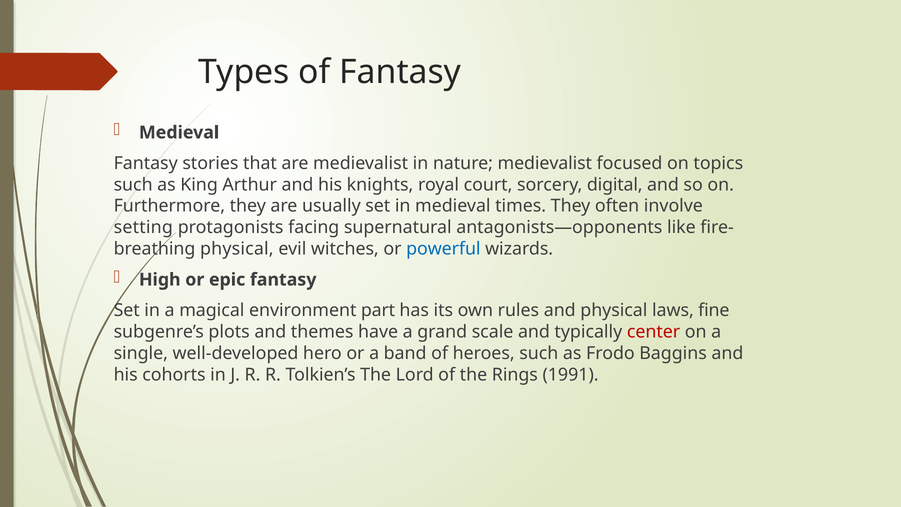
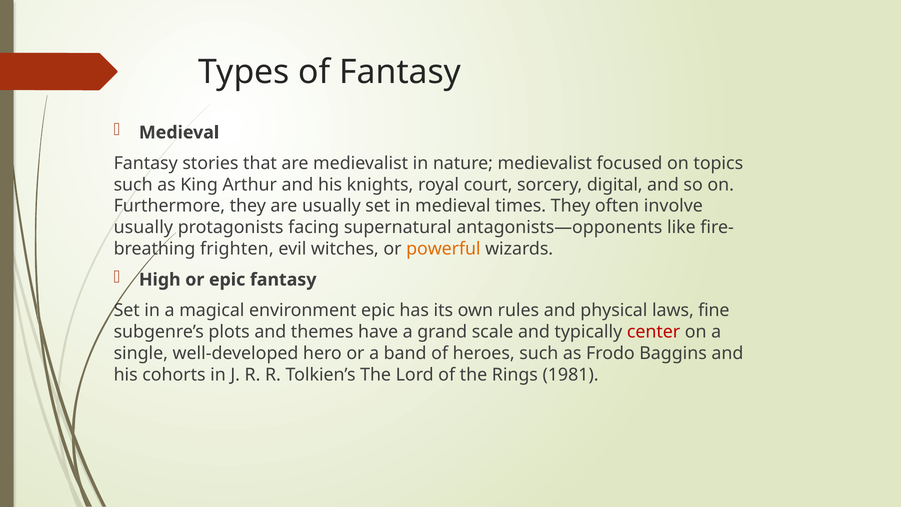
setting: setting -> usually (143, 227)
physical: physical -> frighten (237, 249)
powerful colour: blue -> orange (443, 249)
environment part: part -> epic (378, 310)
1991: 1991 -> 1981 (571, 375)
